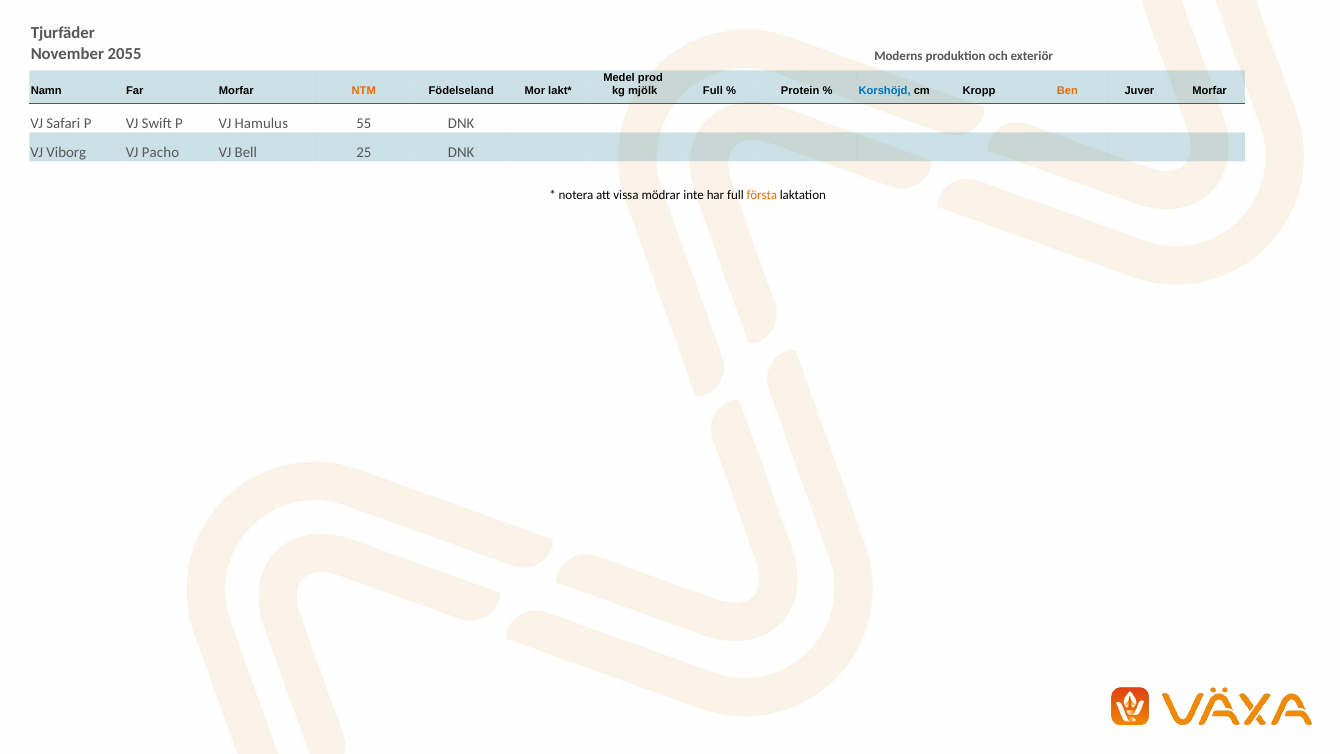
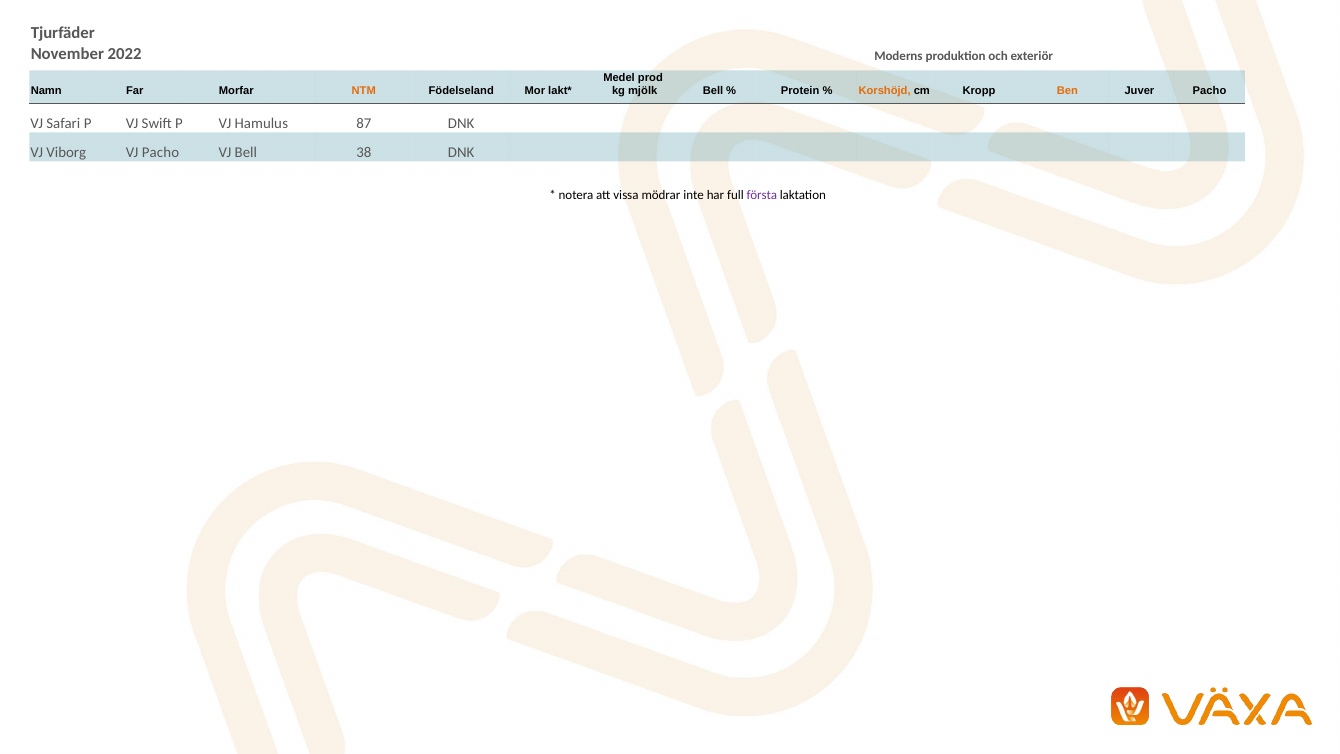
2055: 2055 -> 2022 (125, 54)
mjölk Full: Full -> Bell (713, 91)
Korshöjd colour: blue -> orange (885, 91)
Juver Morfar: Morfar -> Pacho (1209, 91)
55: 55 -> 87 (364, 123)
25: 25 -> 38 (364, 152)
första colour: orange -> purple (762, 195)
